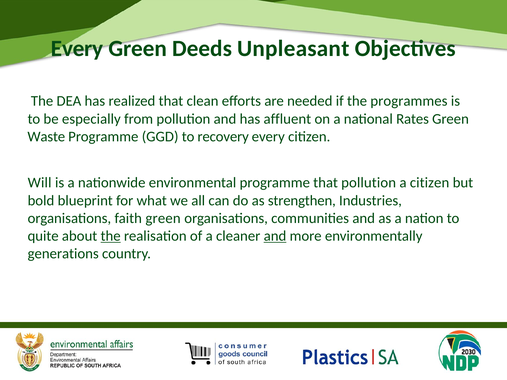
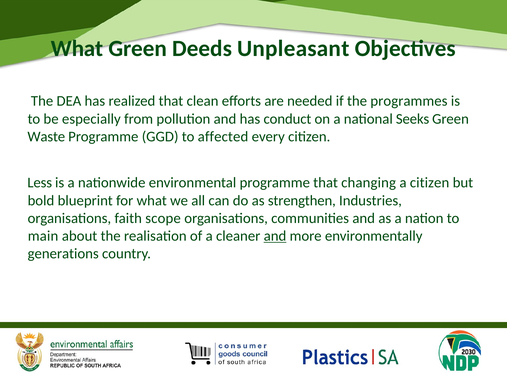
Every: Every -> What (77, 49)
affluent: affluent -> conduct (287, 119)
Rates: Rates -> Seeks (413, 119)
recovery: recovery -> affected (223, 137)
Will: Will -> Less (40, 183)
that pollution: pollution -> changing (369, 183)
faith green: green -> scope (163, 218)
quite: quite -> main (43, 236)
the underline: present -> none (111, 236)
